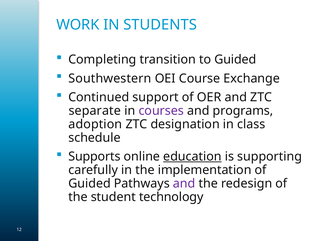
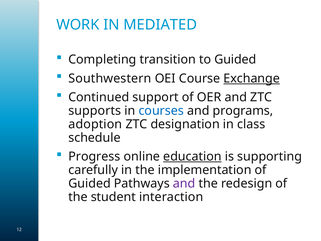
STUDENTS: STUDENTS -> MEDIATED (160, 25)
Exchange underline: none -> present (252, 78)
separate: separate -> supports (95, 111)
courses colour: purple -> blue (161, 111)
Supports: Supports -> Progress (94, 156)
technology: technology -> interaction (171, 197)
